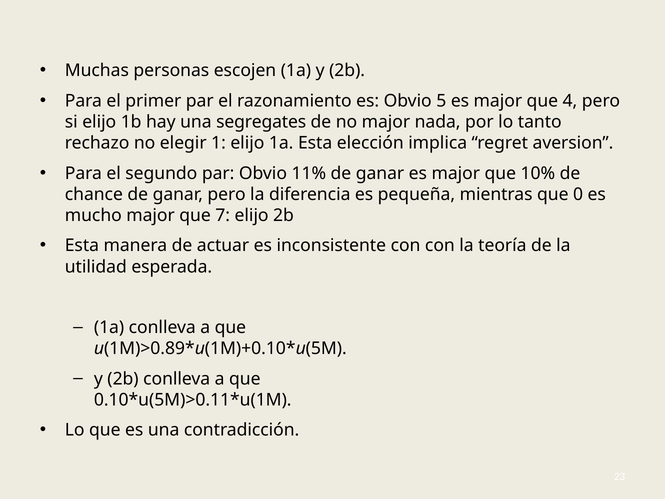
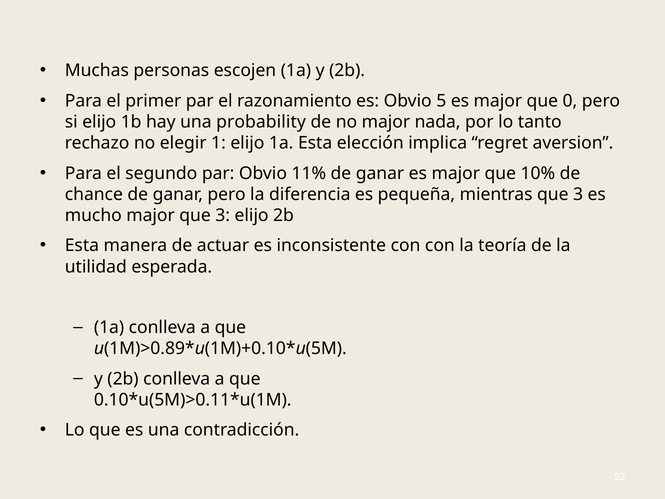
4: 4 -> 0 (570, 101)
segregates: segregates -> probability (261, 122)
mientras que 0: 0 -> 3 (578, 194)
major que 7: 7 -> 3 (223, 215)
